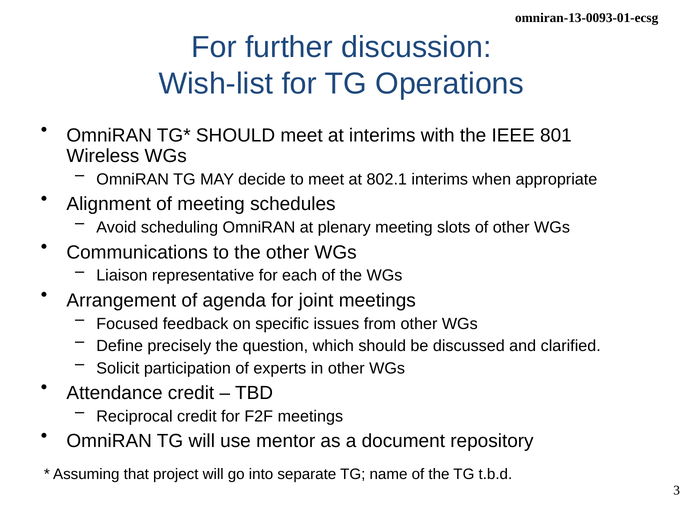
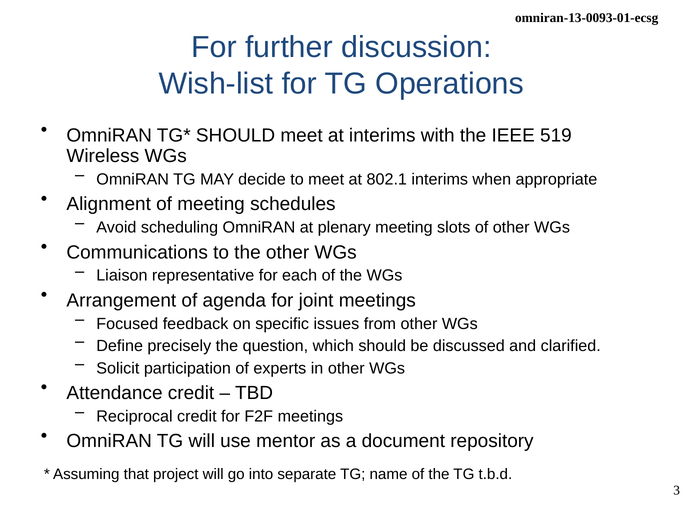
801: 801 -> 519 (556, 136)
